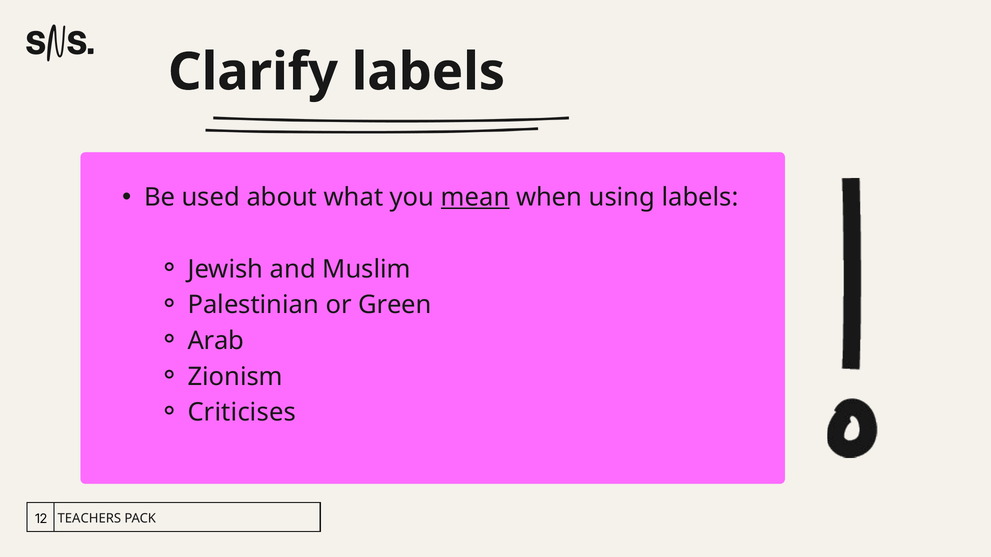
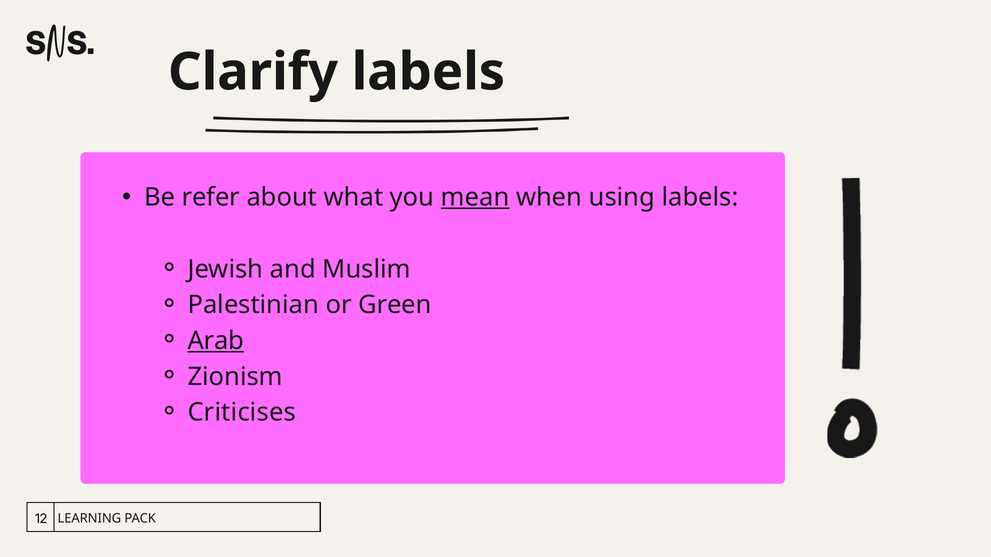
used: used -> refer (211, 198)
Arab underline: none -> present (216, 341)
TEACHERS: TEACHERS -> LEARNING (89, 519)
